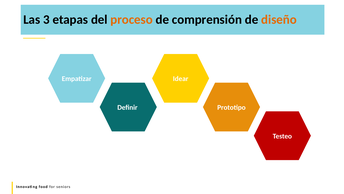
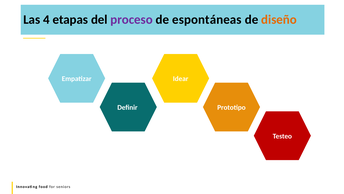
3: 3 -> 4 (46, 20)
proceso colour: orange -> purple (132, 20)
comprensión: comprensión -> espontáneas (207, 20)
